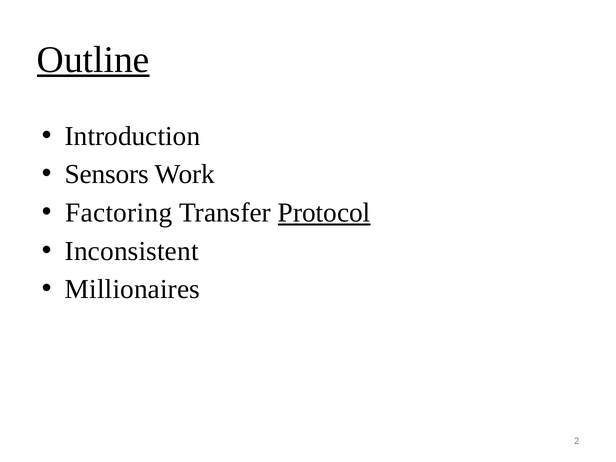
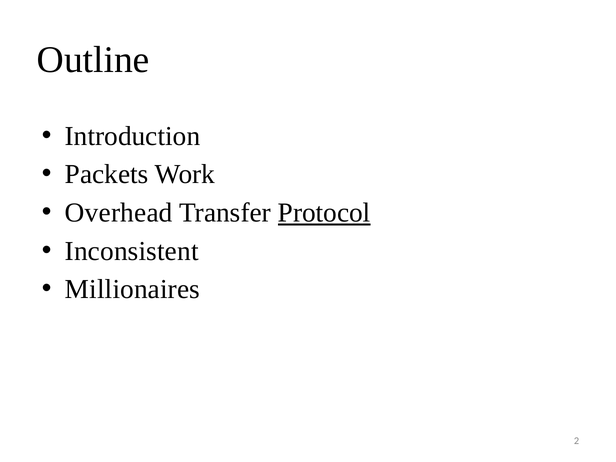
Outline underline: present -> none (93, 60)
Sensors: Sensors -> Packets (107, 174)
Factoring: Factoring -> Overhead (119, 213)
